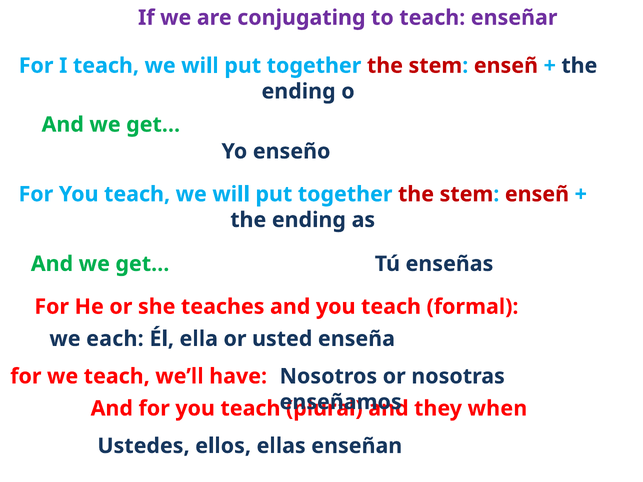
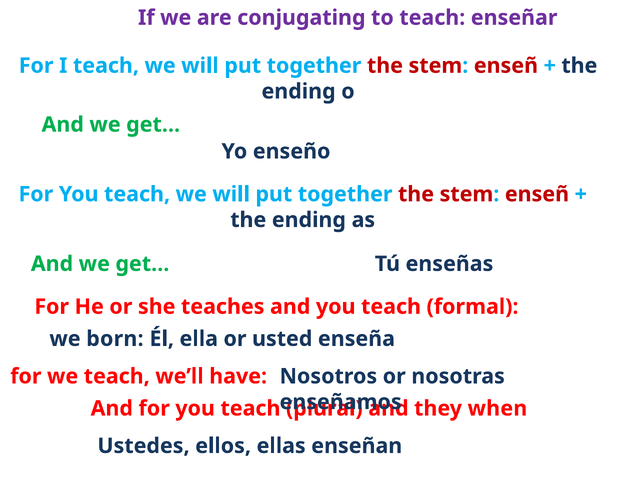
each: each -> born (115, 339)
